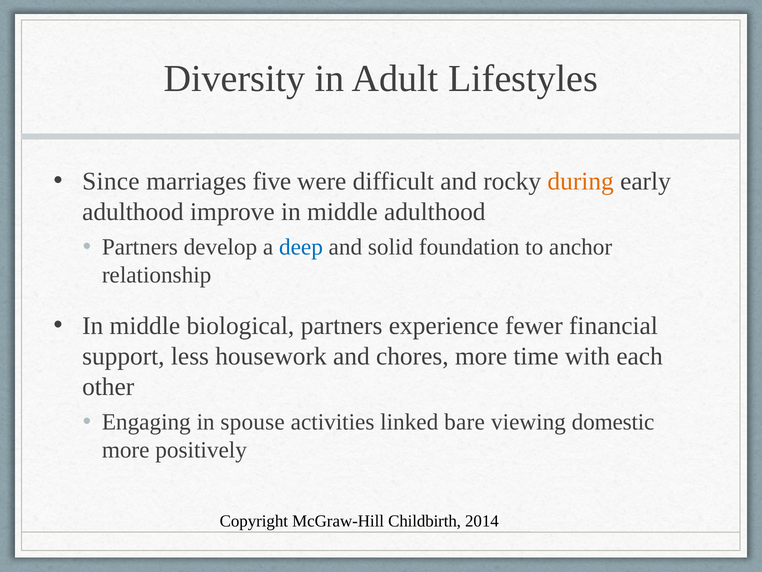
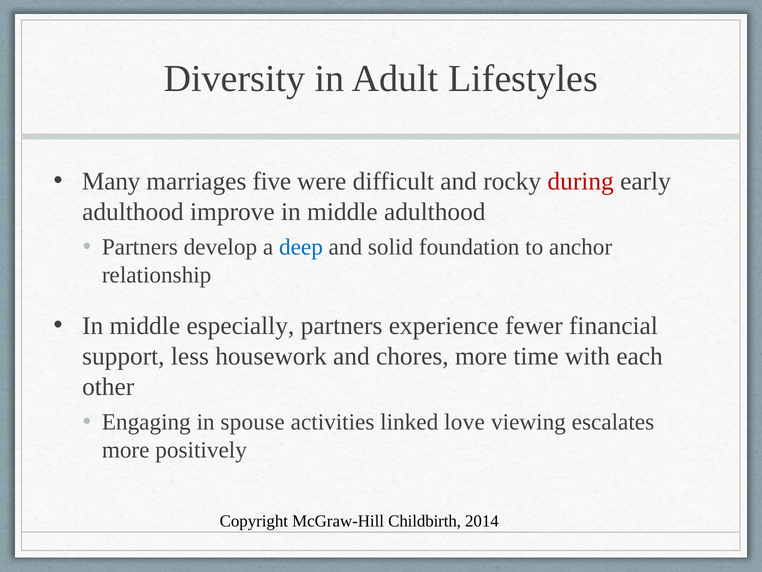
Since: Since -> Many (111, 181)
during colour: orange -> red (581, 181)
biological: biological -> especially (240, 325)
bare: bare -> love (465, 422)
domestic: domestic -> escalates (613, 422)
